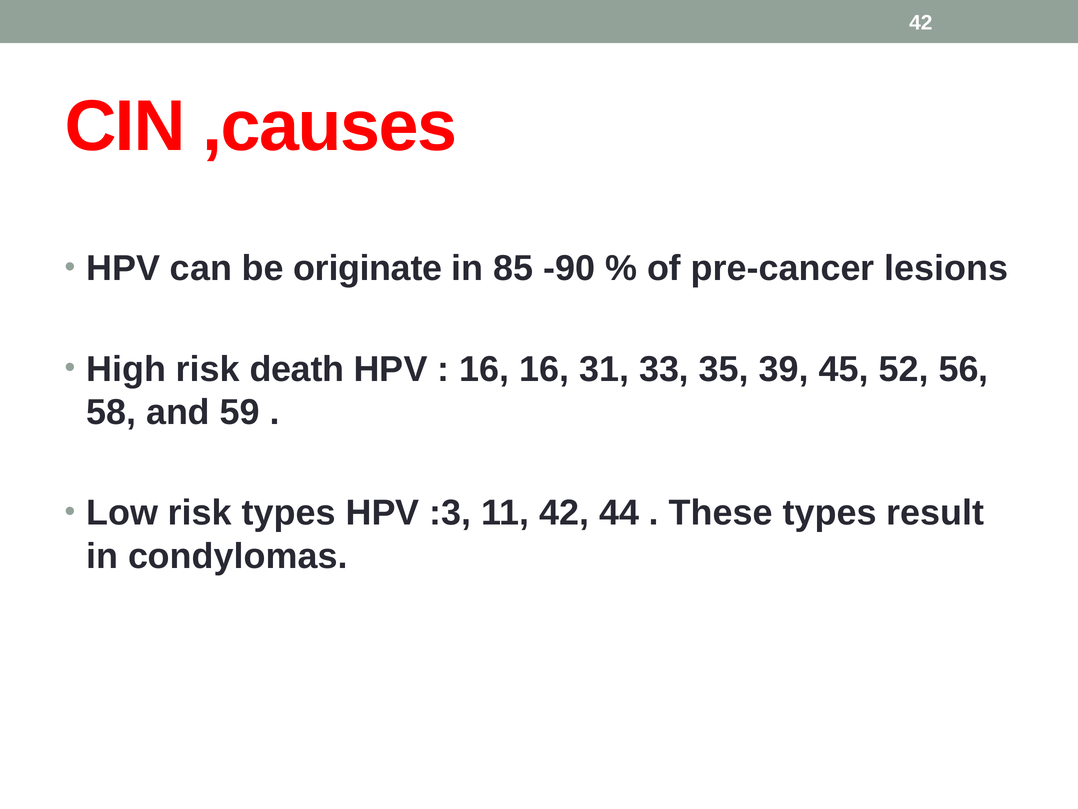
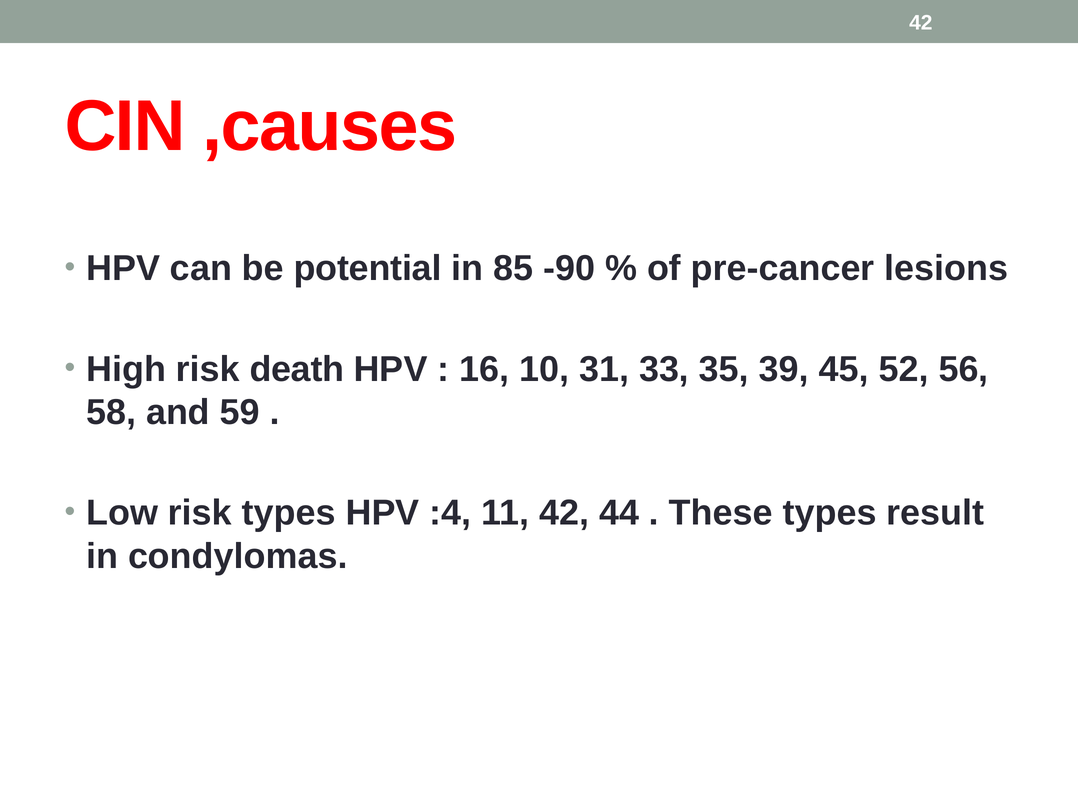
originate: originate -> potential (368, 268)
16 16: 16 -> 10 (544, 369)
:3: :3 -> :4 (450, 513)
